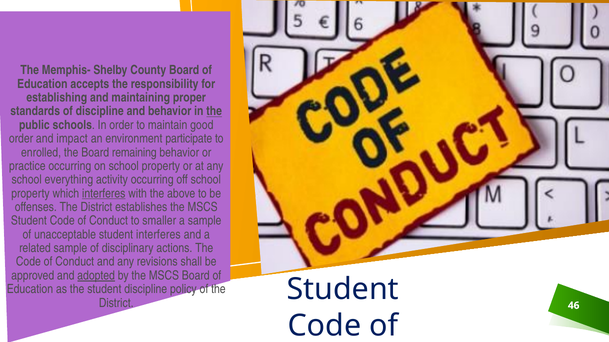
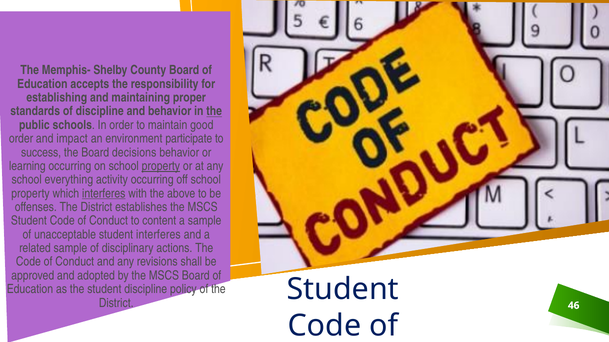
enrolled: enrolled -> success (41, 153)
remaining: remaining -> decisions (134, 153)
practice: practice -> learning (27, 166)
property underline: none -> present (161, 166)
smaller: smaller -> content (159, 221)
adopted underline: present -> none (96, 276)
